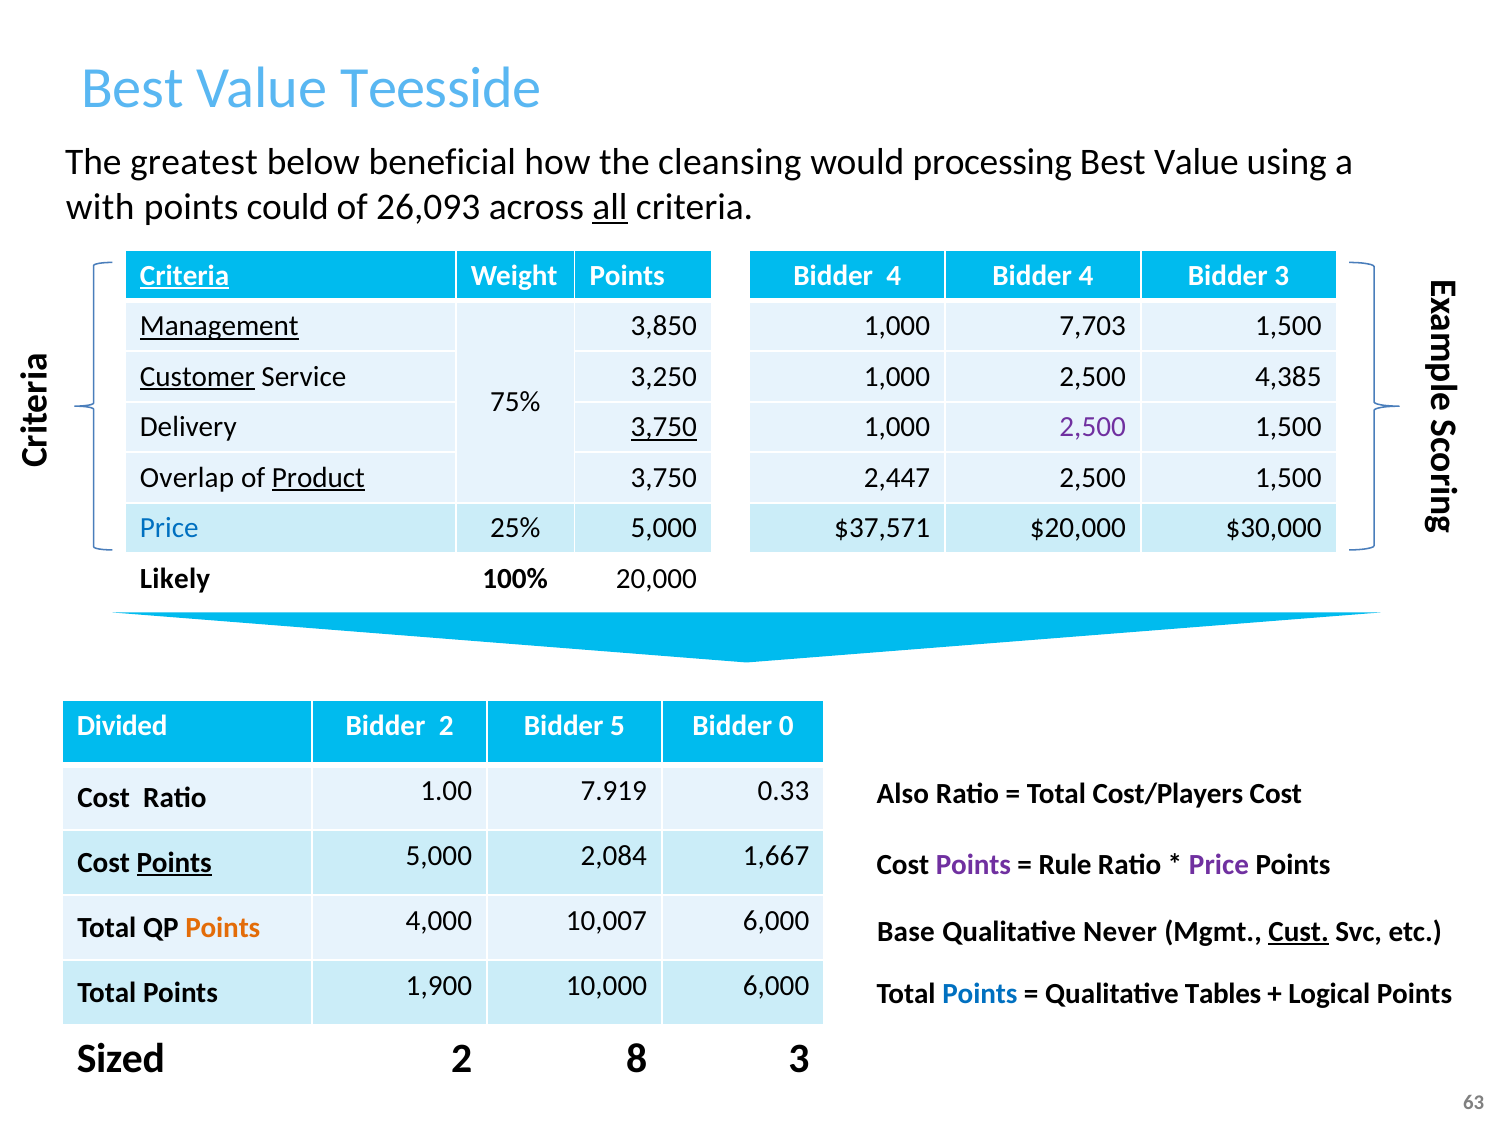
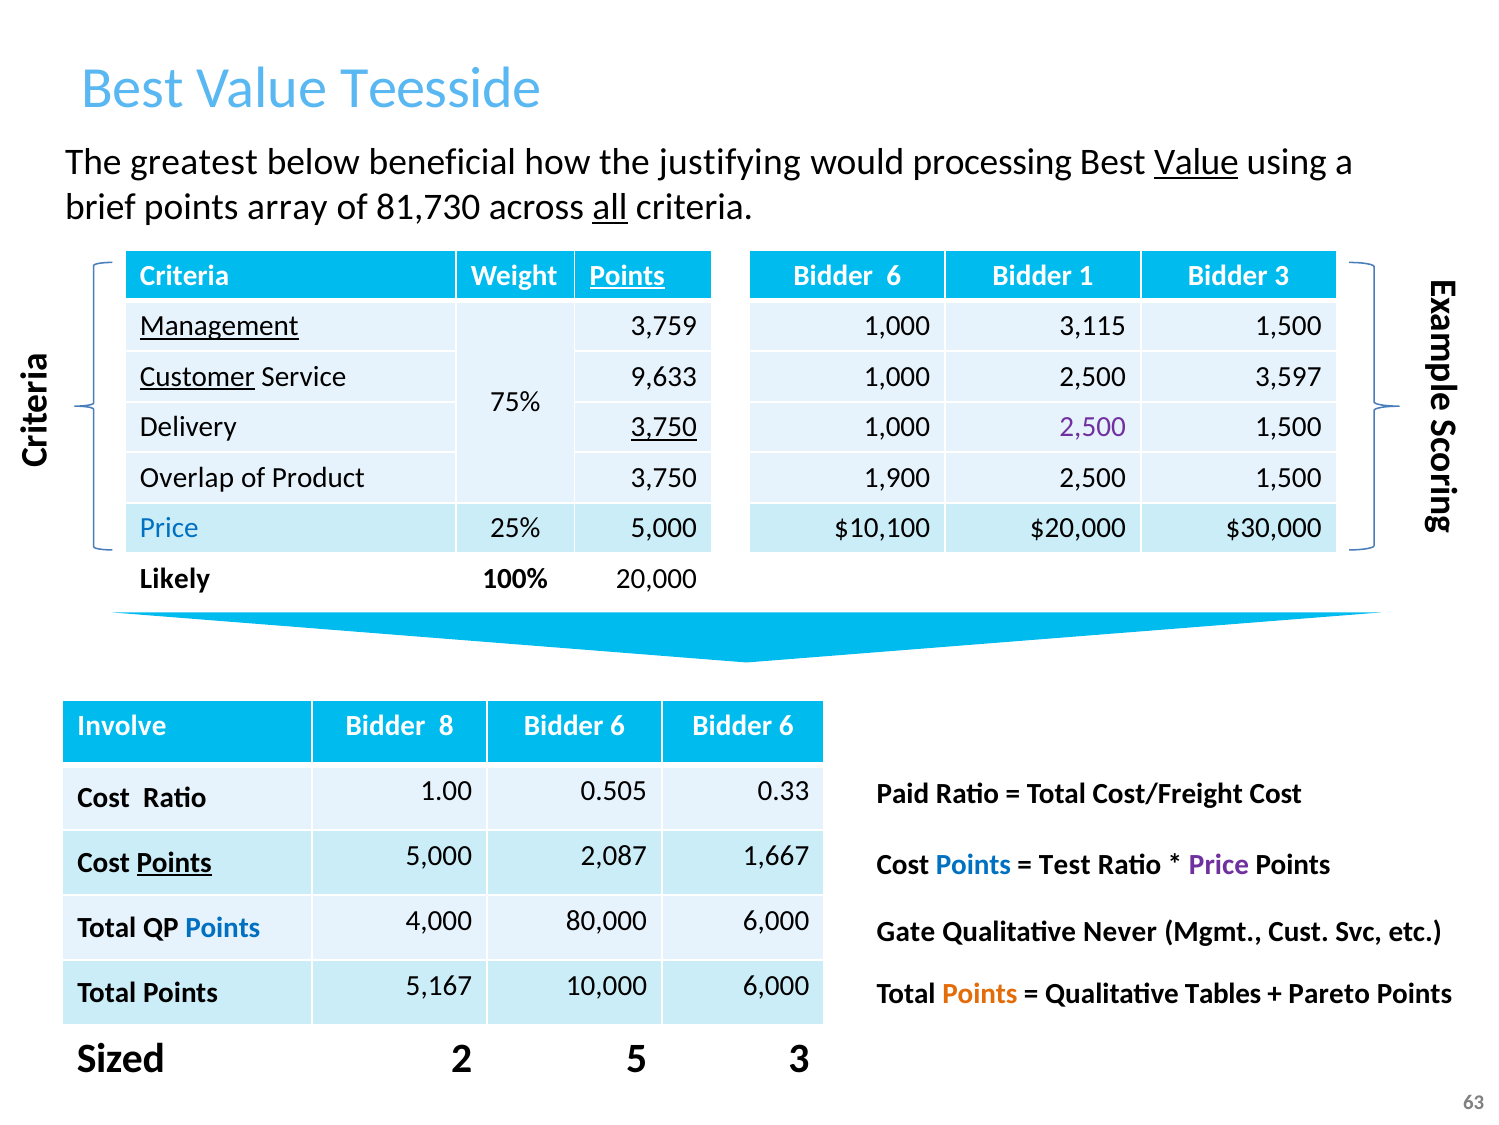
cleansing: cleansing -> justifying (730, 162)
Value underline: none -> present (1196, 162)
with: with -> brief (100, 207)
could: could -> array (287, 207)
26,093: 26,093 -> 81,730 (428, 207)
Criteria underline: present -> none (185, 275)
Points underline: none -> present (627, 275)
4: 4 -> 6 (894, 275)
4: 4 -> 1 (1086, 275)
3,850: 3,850 -> 3,759 (664, 326)
7,703: 7,703 -> 3,115 (1093, 326)
3,250: 3,250 -> 9,633 (664, 376)
4,385: 4,385 -> 3,597 (1288, 376)
Product underline: present -> none (318, 477)
2,447: 2,447 -> 1,900 (897, 477)
$37,571: $37,571 -> $10,100 (882, 528)
Divided: Divided -> Involve (122, 725)
Bidder 2: 2 -> 8 (446, 725)
5: 5 -> 6 (618, 725)
0: 0 -> 6 (786, 725)
Also: Also -> Paid (903, 793)
Cost/Players: Cost/Players -> Cost/Freight (1168, 793)
7.919: 7.919 -> 0.505 (614, 790)
2,084: 2,084 -> 2,087 (614, 855)
Points colour: purple -> blue (973, 864)
Rule: Rule -> Test (1065, 864)
Points colour: orange -> blue (223, 927)
10,007: 10,007 -> 80,000 (606, 920)
Base: Base -> Gate (906, 931)
Cust underline: present -> none (1299, 931)
1,900: 1,900 -> 5,167 (439, 985)
Points colour: blue -> orange (980, 993)
Logical: Logical -> Pareto (1329, 993)
8: 8 -> 5 (637, 1058)
